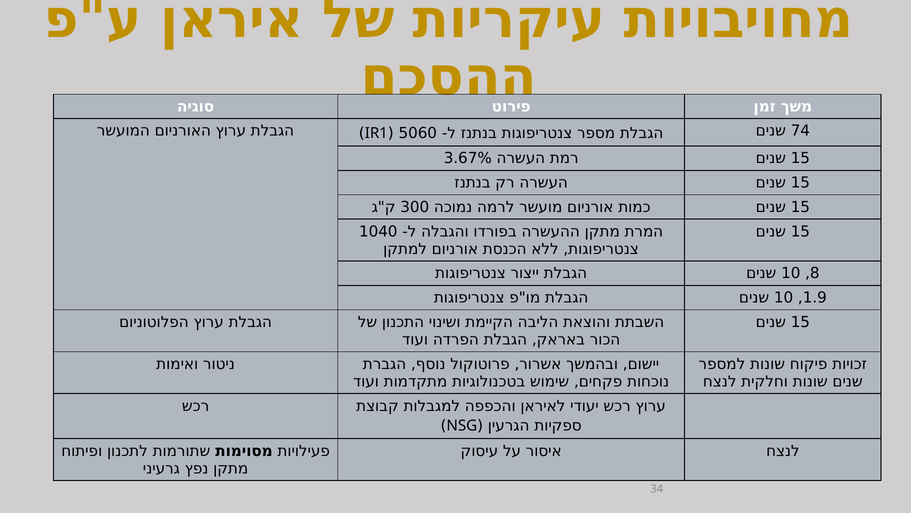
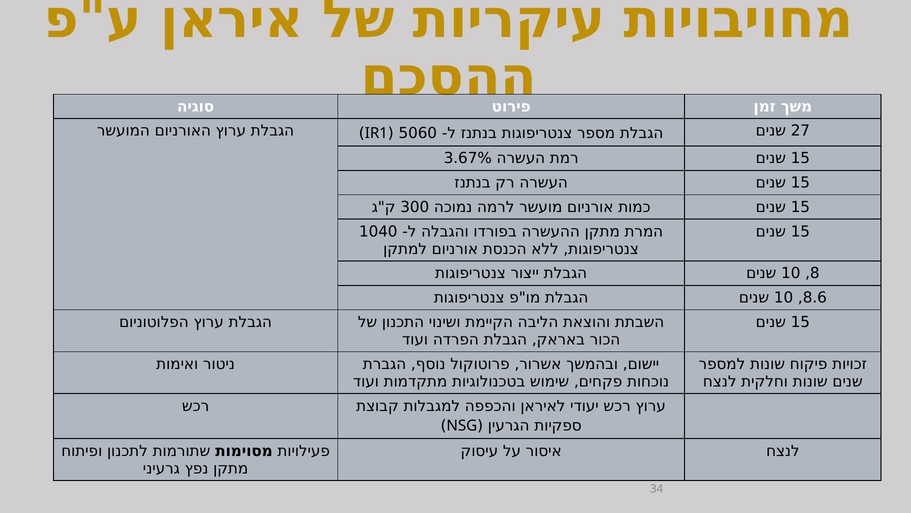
74: 74 -> 27 (800, 131)
1.9: 1.9 -> 8.6 (815, 297)
